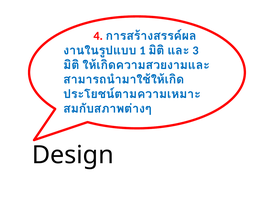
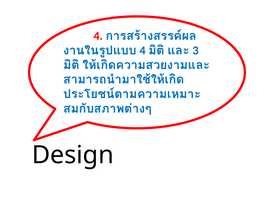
1: 1 -> 4 (143, 51)
